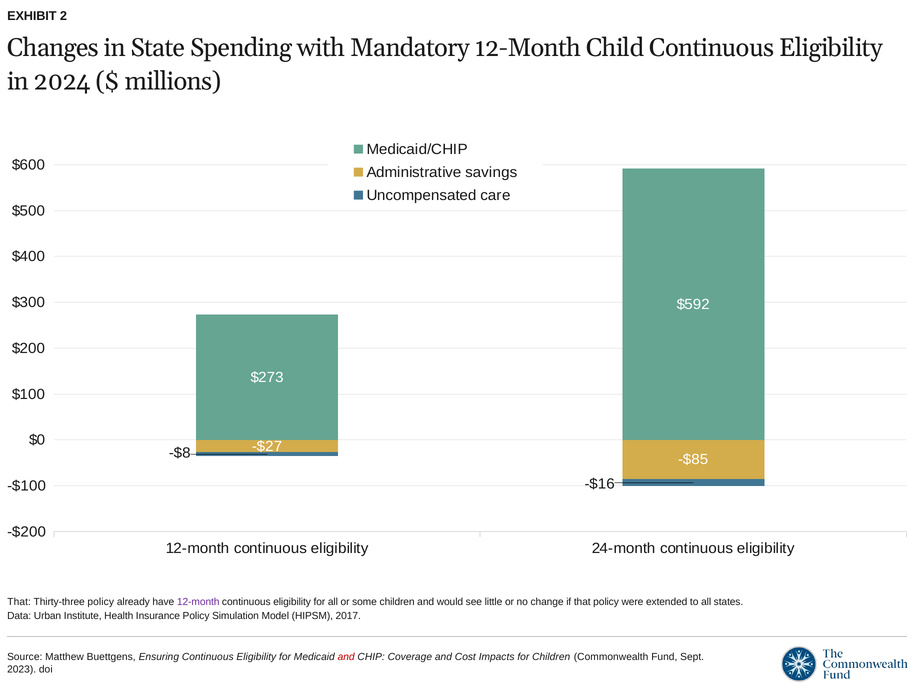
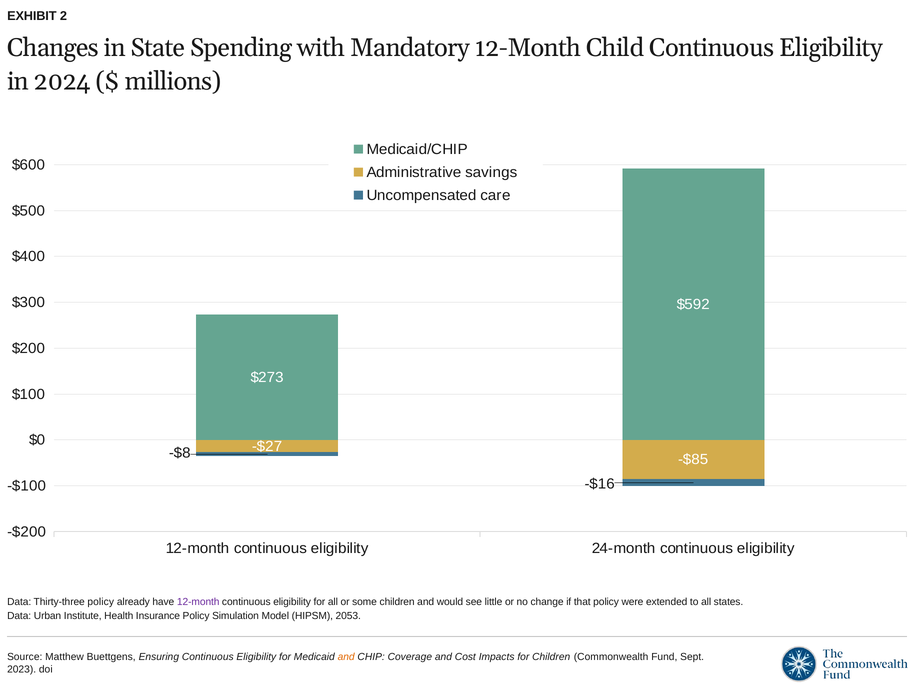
That: That -> Data (19, 602)
2017: 2017 -> 2053 (348, 616)
and colour: red -> orange (346, 658)
